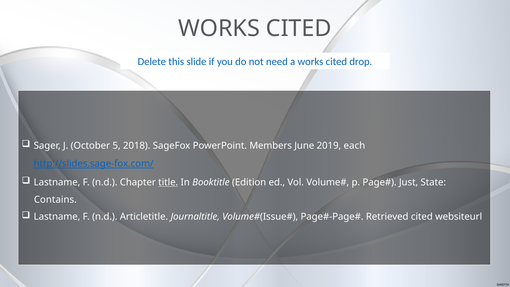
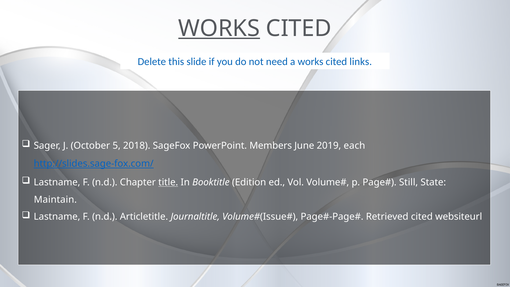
WORKS underline: none -> present (219, 28)
drop: drop -> links (361, 62)
Just: Just -> Still (409, 182)
Contains: Contains -> Maintain (55, 199)
